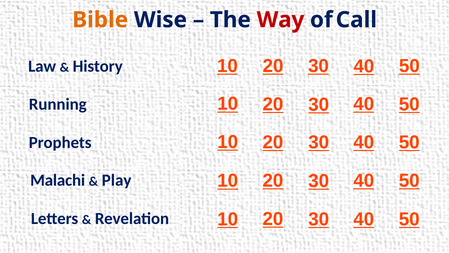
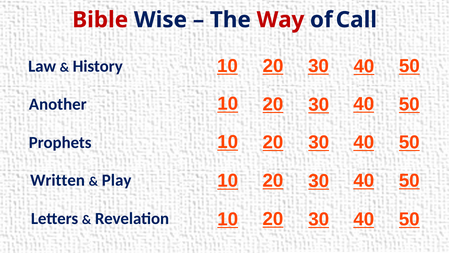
Bible colour: orange -> red (100, 20)
Running: Running -> Another (58, 104)
Malachi: Malachi -> Written (58, 180)
